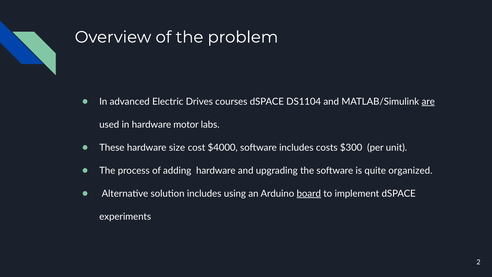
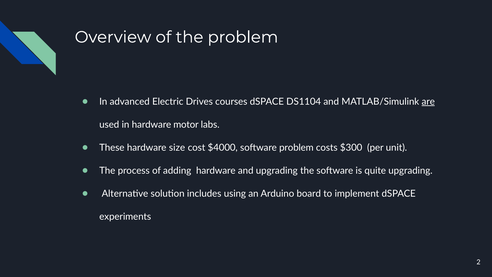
software includes: includes -> problem (296, 147)
quite organized: organized -> upgrading (410, 170)
board underline: present -> none (309, 193)
